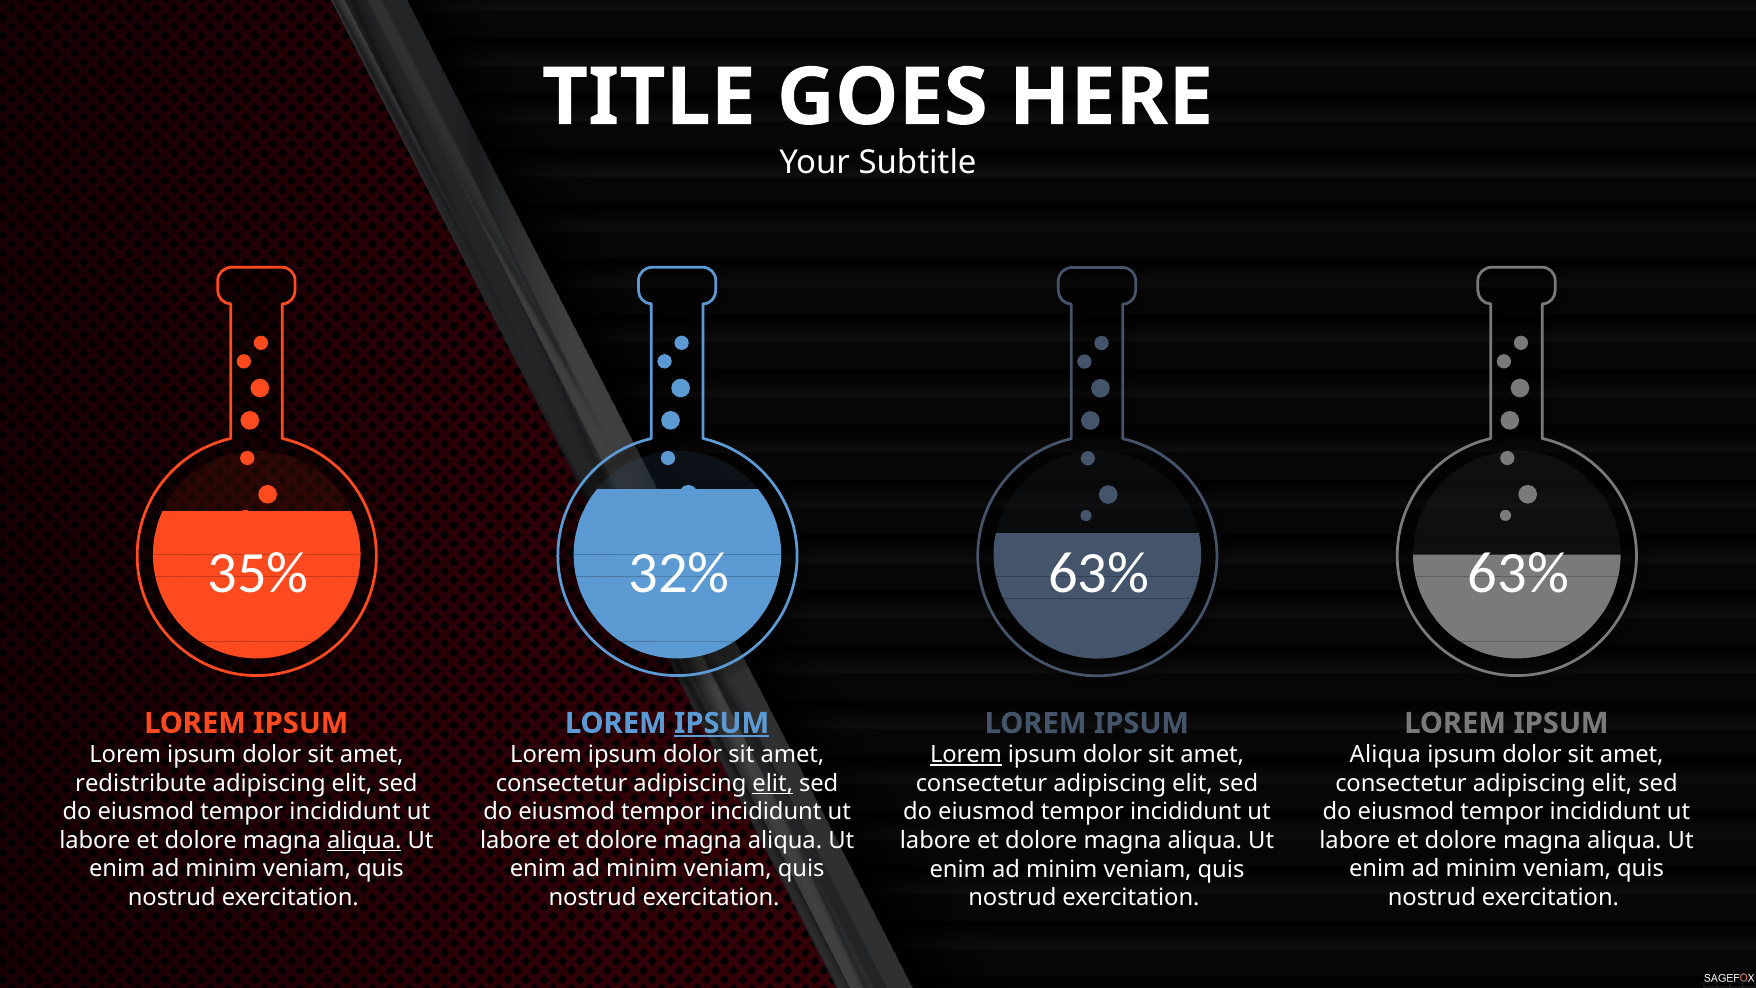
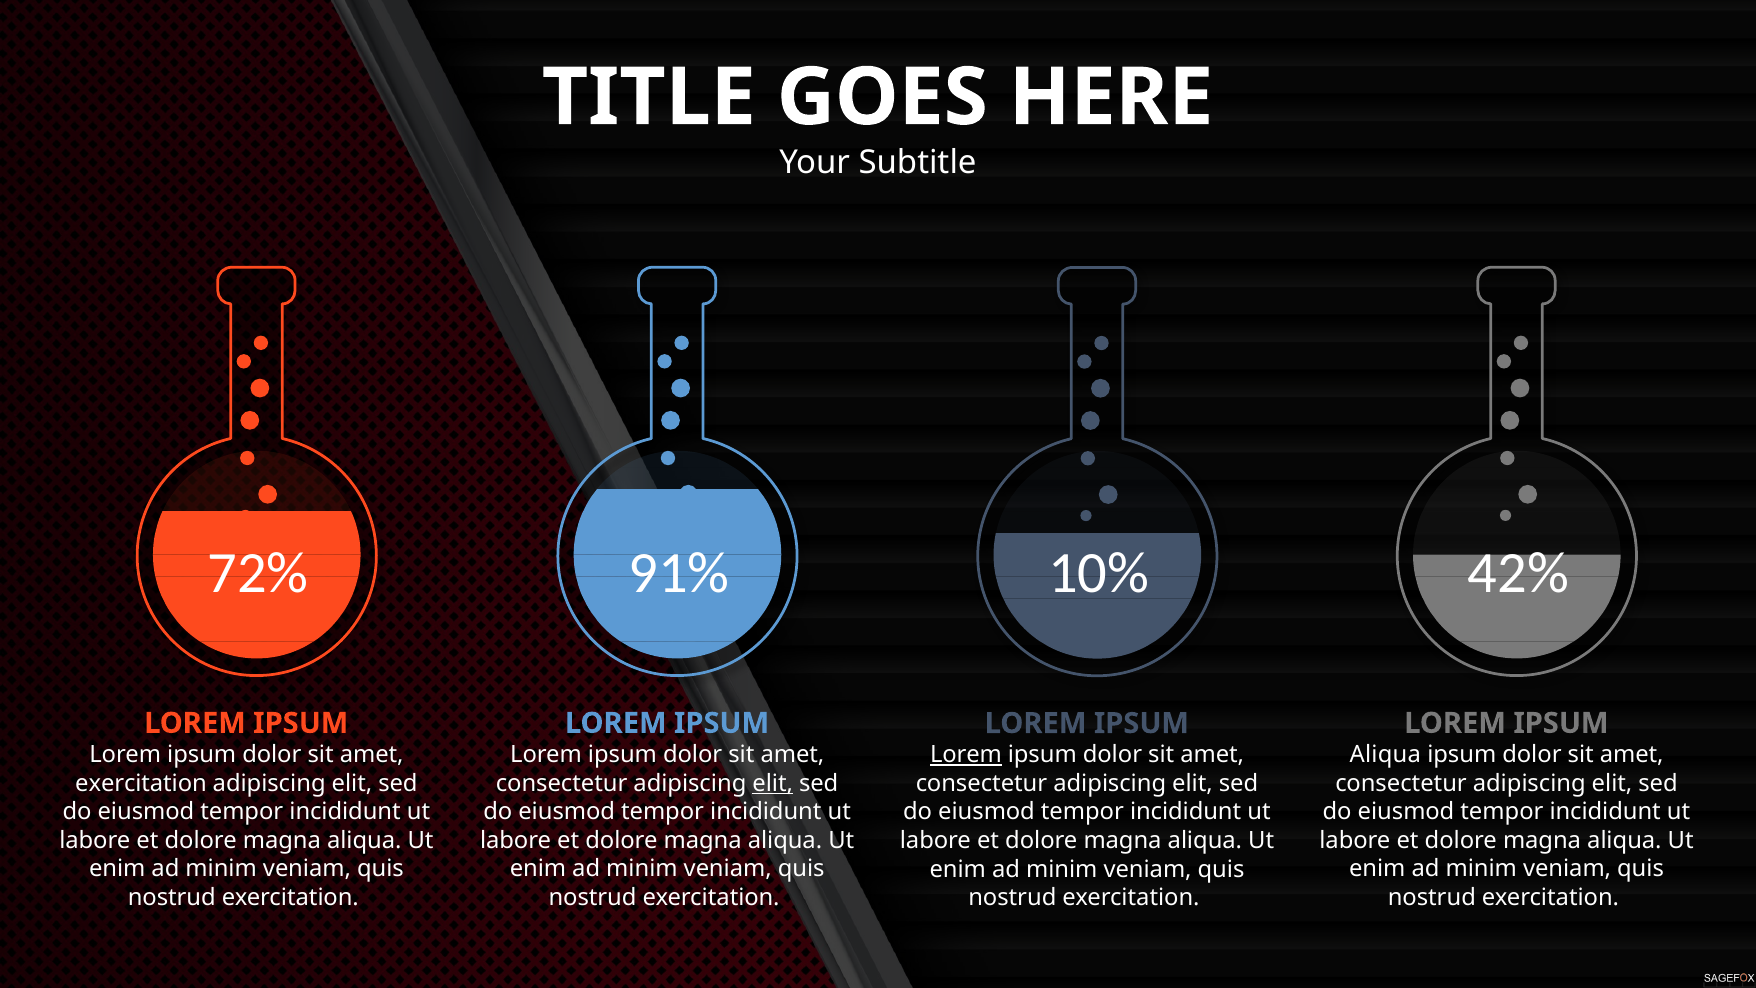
35%: 35% -> 72% (258, 573)
32%: 32% -> 91% (679, 573)
63%: 63% -> 42% (1518, 573)
63%: 63% -> 10% (1099, 573)
IPSUM underline: present -> none (722, 723)
redistribute: redistribute -> exercitation (141, 783)
aliqua underline: present -> none (364, 840)
